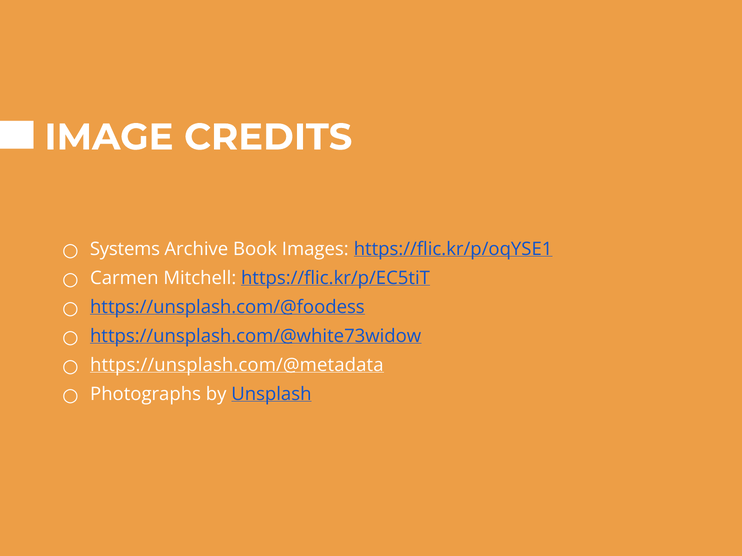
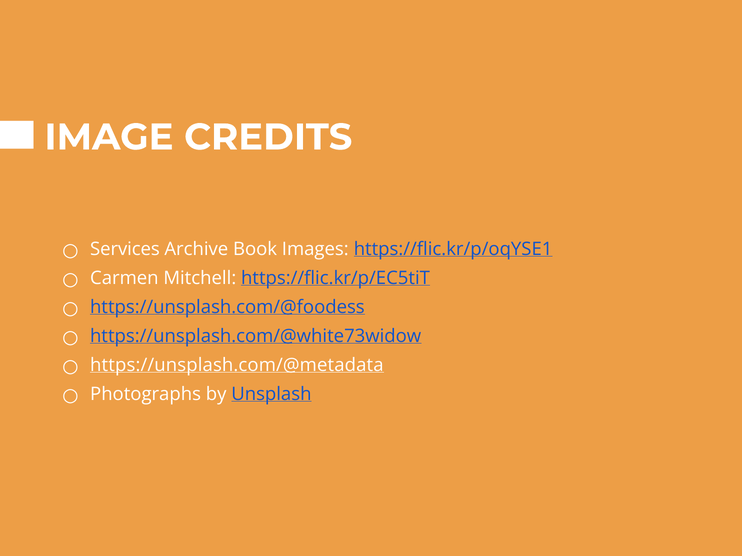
Systems: Systems -> Services (125, 249)
